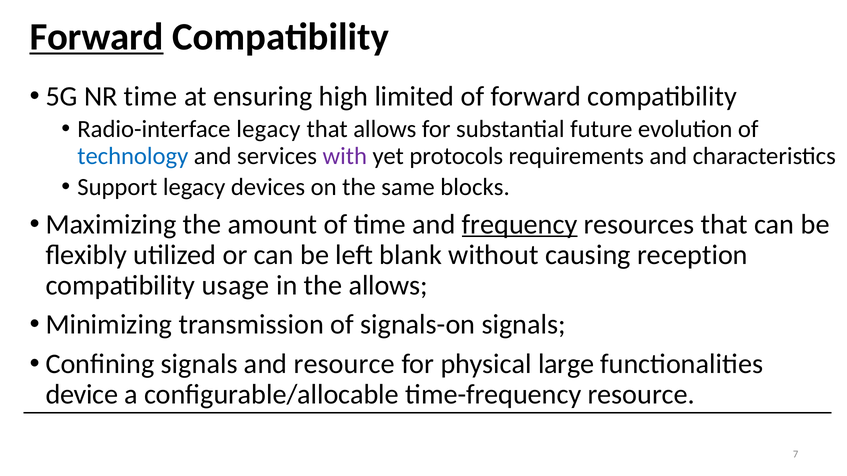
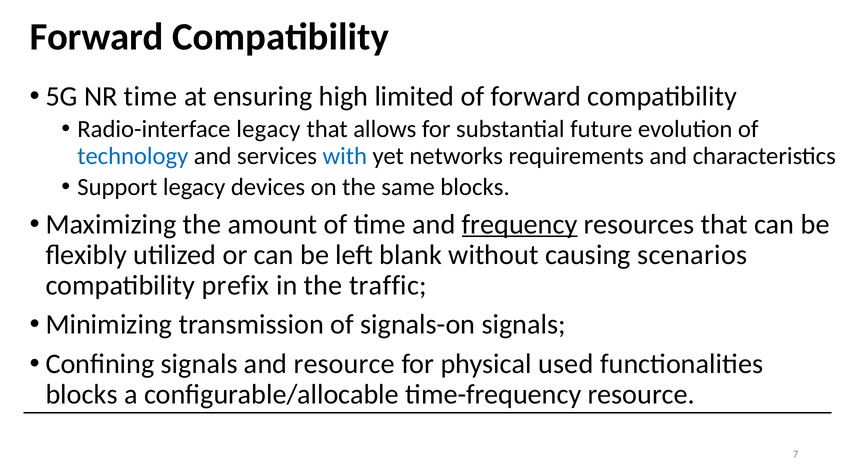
Forward underline: present -> none (97, 37)
with colour: purple -> blue (345, 156)
protocols: protocols -> networks (456, 156)
reception: reception -> scenarios (692, 255)
usage: usage -> prefix (236, 285)
the allows: allows -> traffic (388, 285)
large: large -> used (566, 364)
device: device -> blocks (82, 395)
